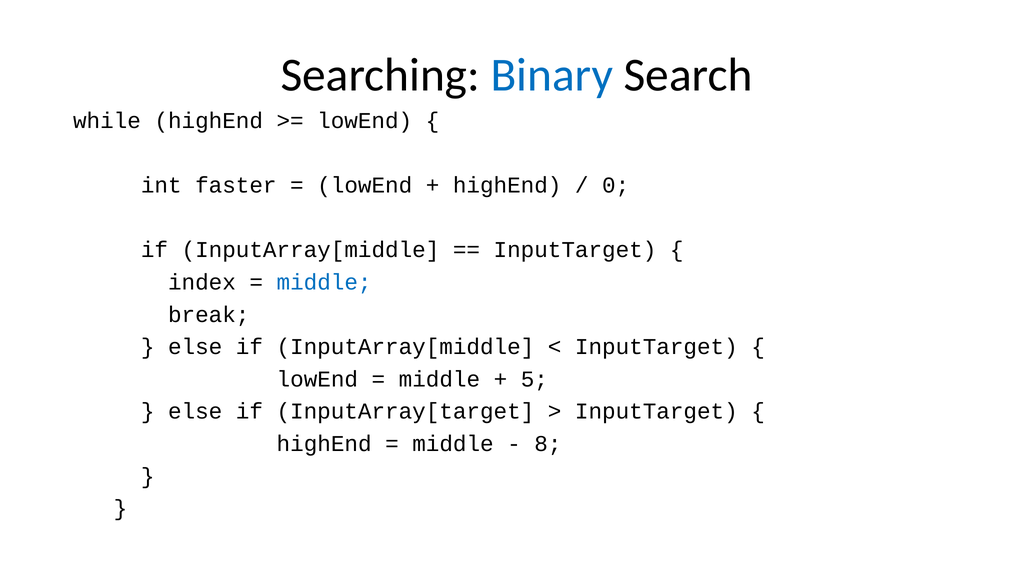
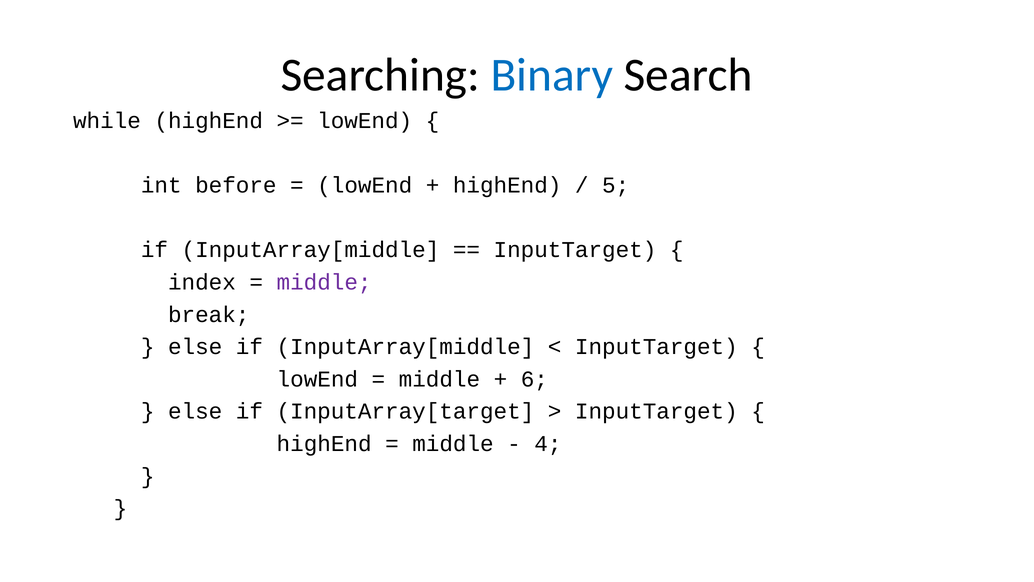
faster: faster -> before (236, 185)
0: 0 -> 5 (616, 185)
middle colour: blue -> purple (324, 282)
5: 5 -> 6 (534, 379)
8: 8 -> 4 (548, 444)
